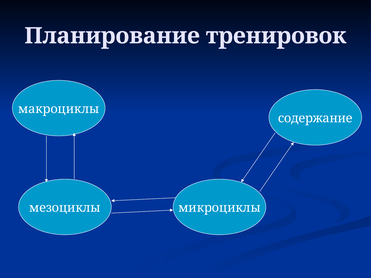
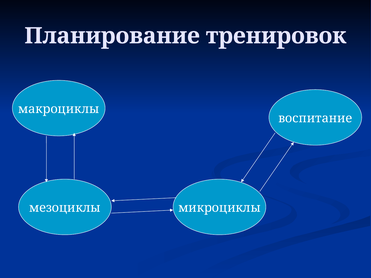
содержание: содержание -> воспитание (315, 118)
